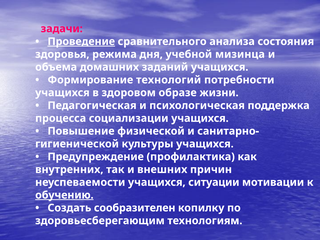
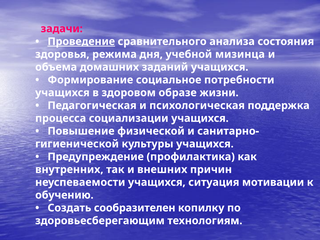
технологий: технологий -> социальное (169, 80)
ситуации: ситуации -> ситуация (214, 182)
обучению underline: present -> none (64, 195)
